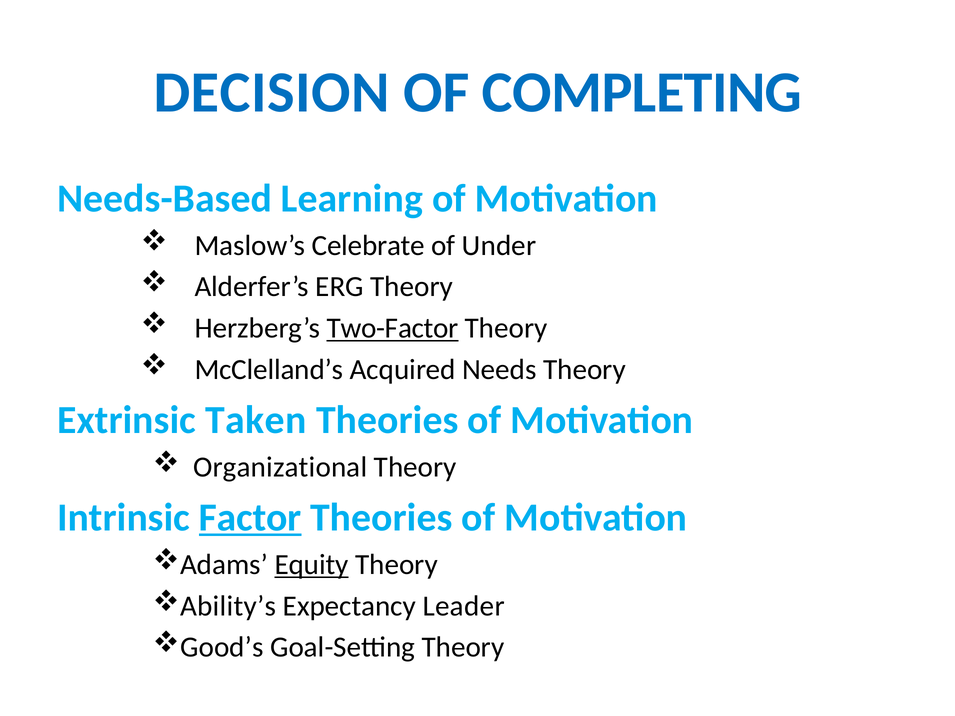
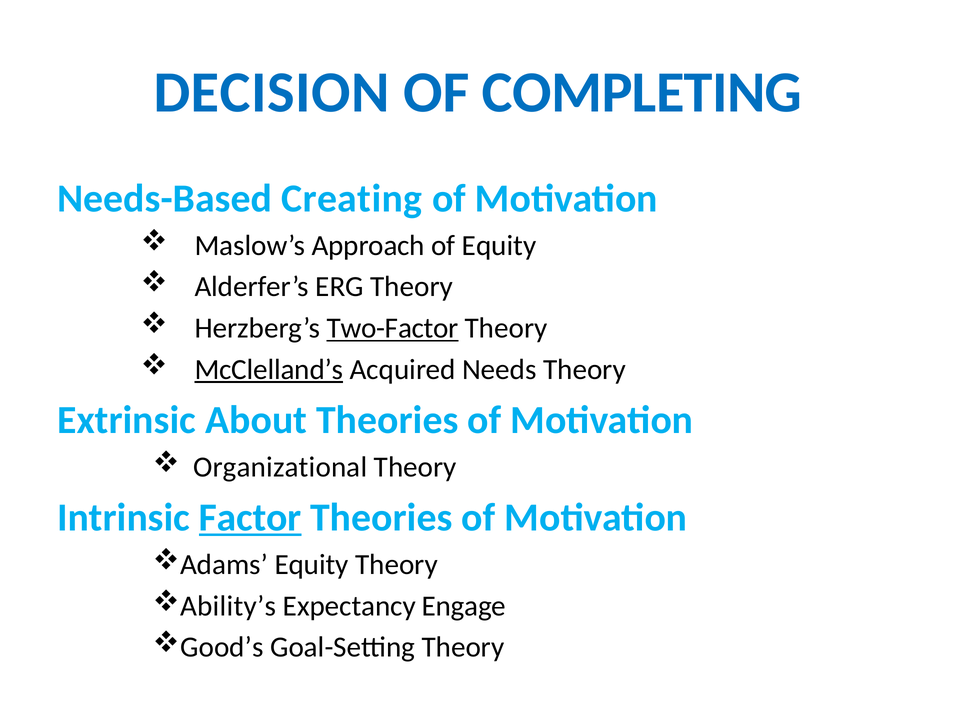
Learning: Learning -> Creating (352, 199)
Celebrate: Celebrate -> Approach (368, 246)
of Under: Under -> Equity (499, 246)
McClelland’s underline: none -> present (269, 370)
Taken: Taken -> About (256, 420)
Equity underline: present -> none (312, 565)
Leader: Leader -> Engage (464, 606)
